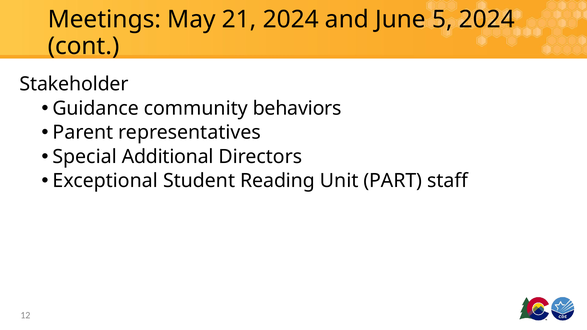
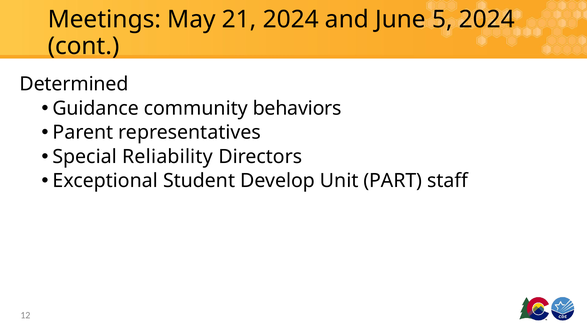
Stakeholder: Stakeholder -> Determined (74, 84)
Additional: Additional -> Reliability (168, 157)
Reading: Reading -> Develop (278, 181)
